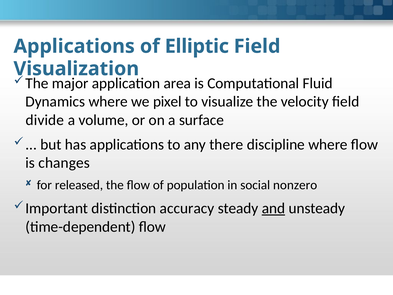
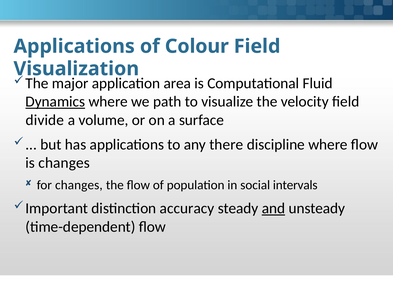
Elliptic: Elliptic -> Colour (197, 46)
Dynamics underline: none -> present (55, 102)
pixel: pixel -> path (167, 102)
for released: released -> changes (79, 185)
nonzero: nonzero -> intervals (295, 185)
